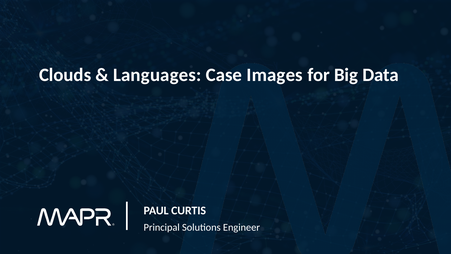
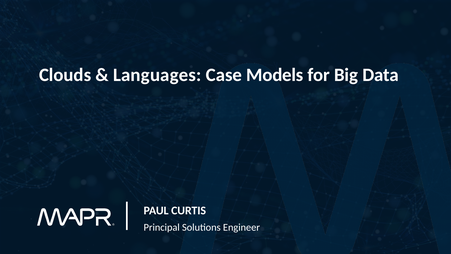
Images: Images -> Models (275, 75)
